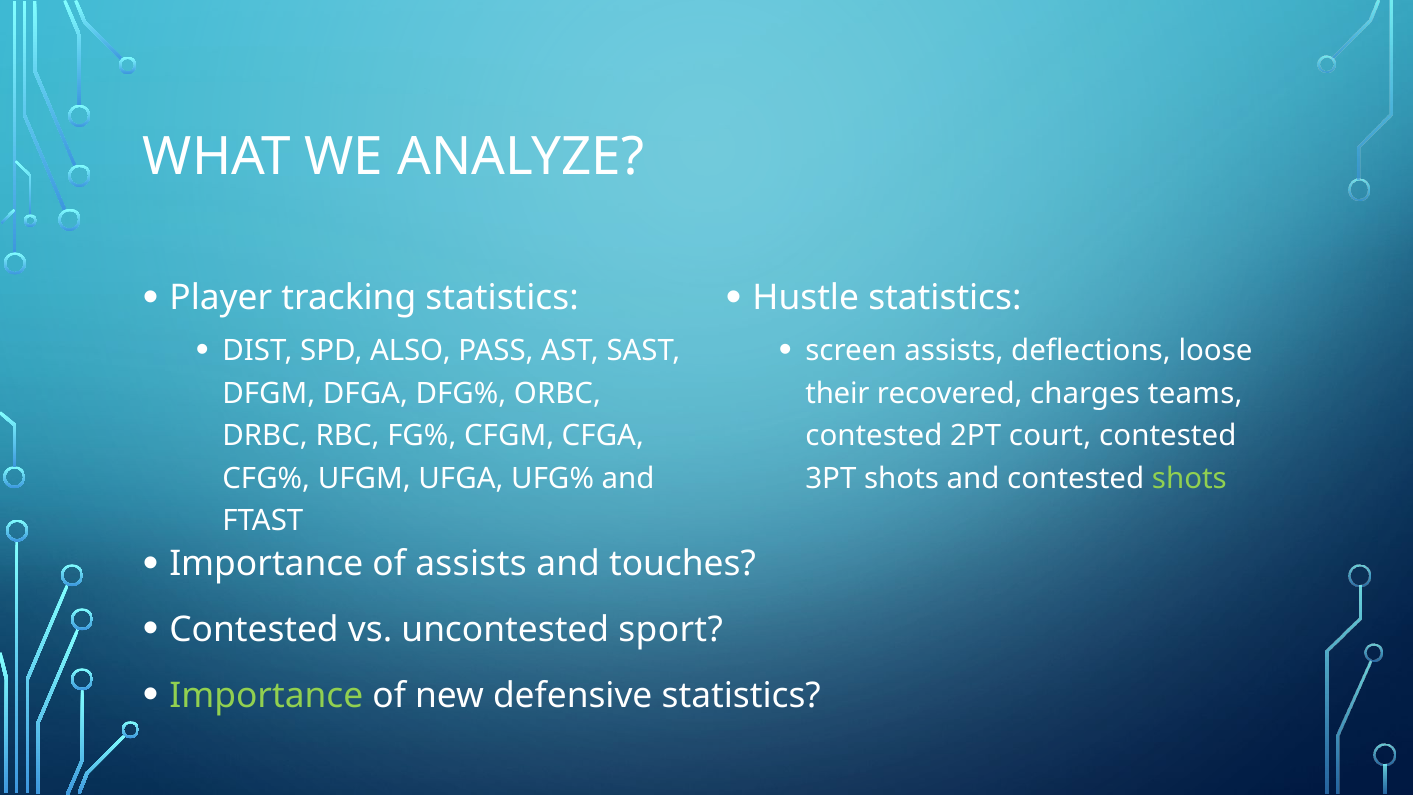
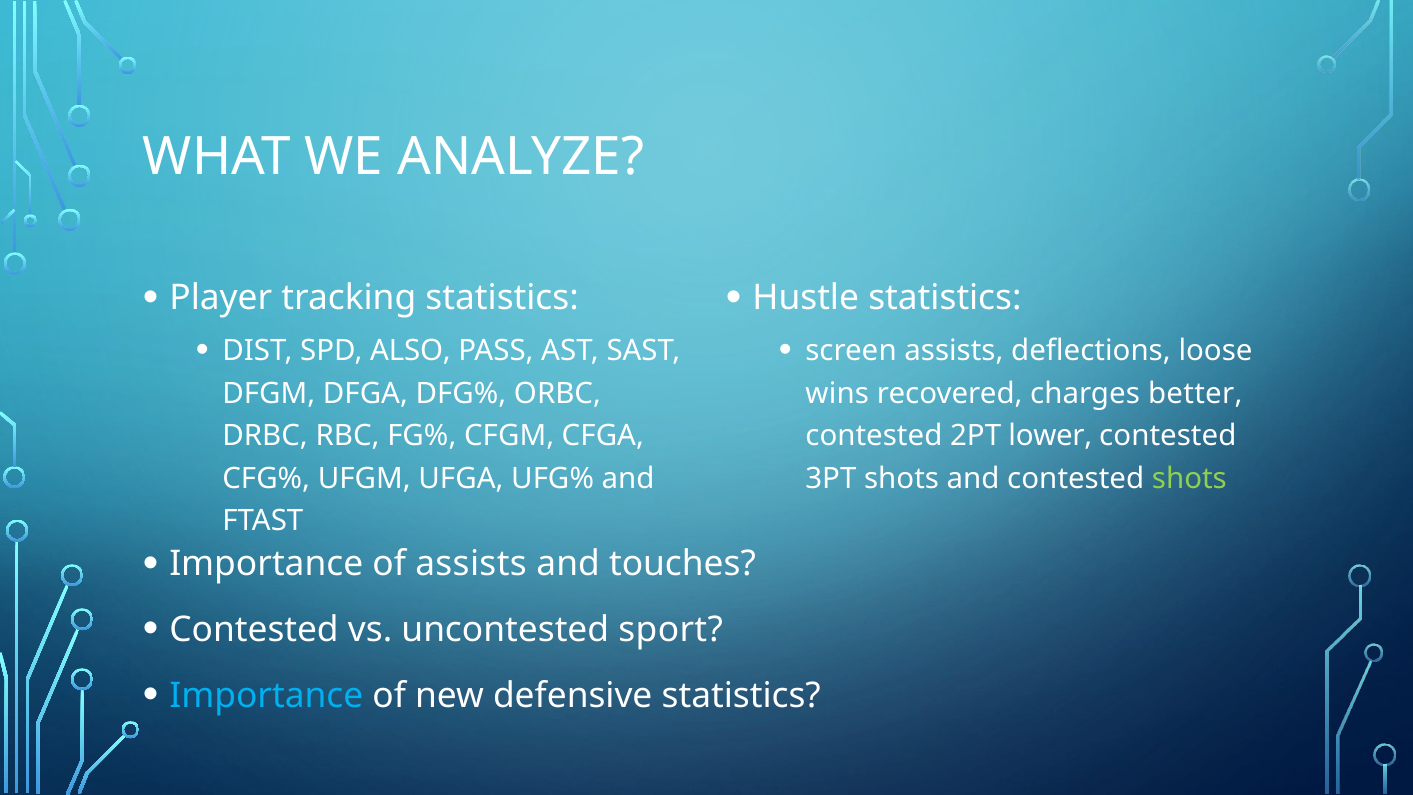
their: their -> wins (837, 393)
teams: teams -> better (1195, 393)
court: court -> lower (1050, 436)
Importance colour: light green -> light blue (266, 695)
